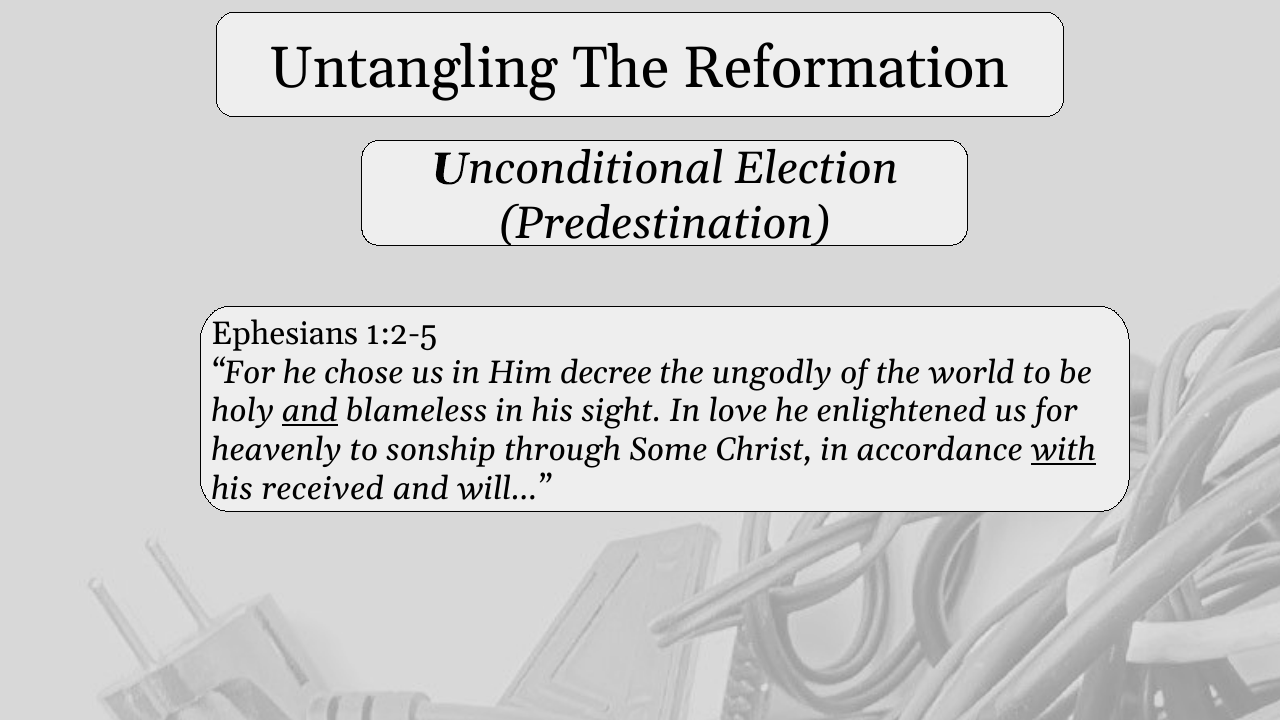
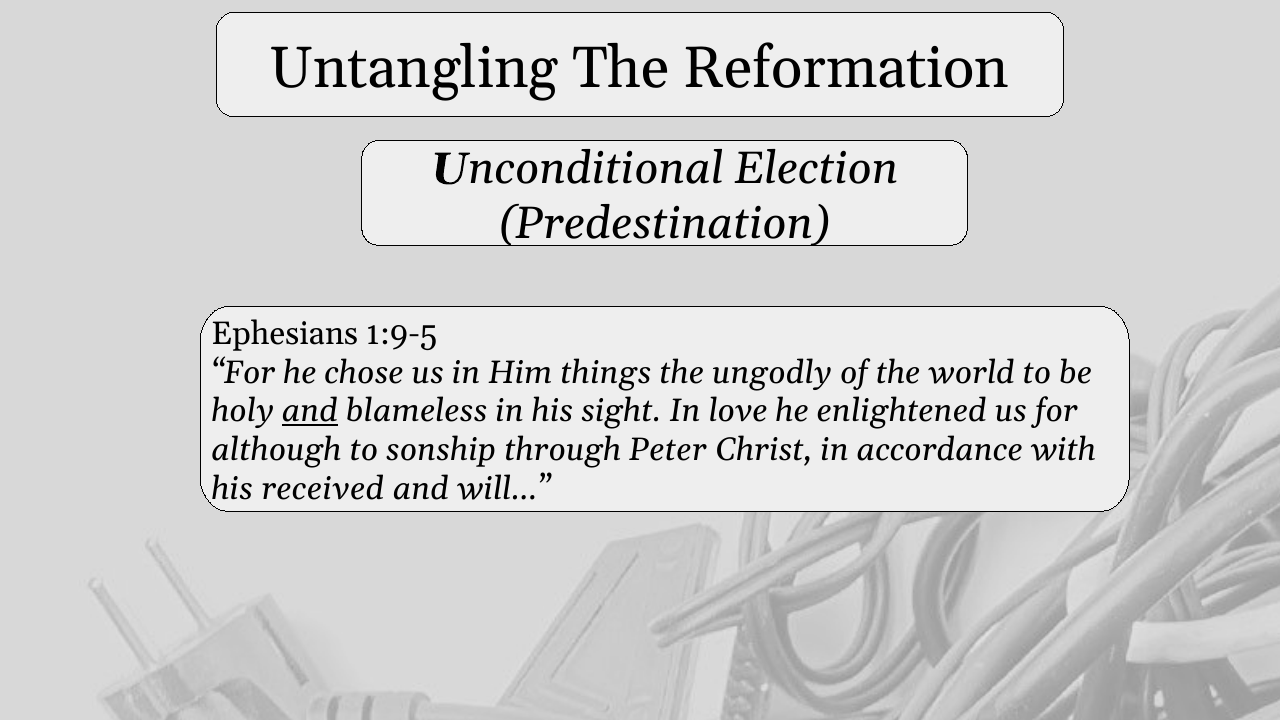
1:2-5: 1:2-5 -> 1:9-5 (402, 334)
decree: decree -> things (606, 372)
heavenly: heavenly -> although (277, 450)
Some: Some -> Peter (668, 450)
with underline: present -> none (1063, 450)
